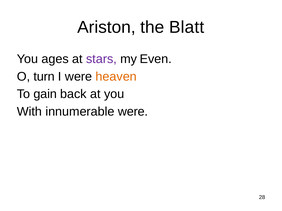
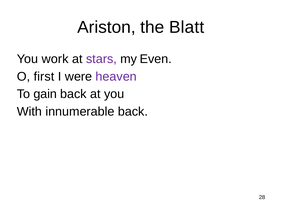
ages: ages -> work (55, 59)
turn: turn -> first (44, 77)
heaven colour: orange -> purple (116, 77)
innumerable were: were -> back (133, 112)
